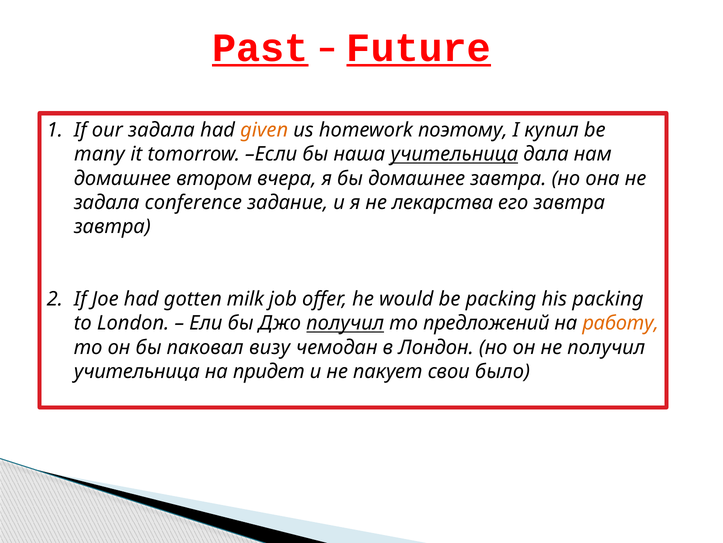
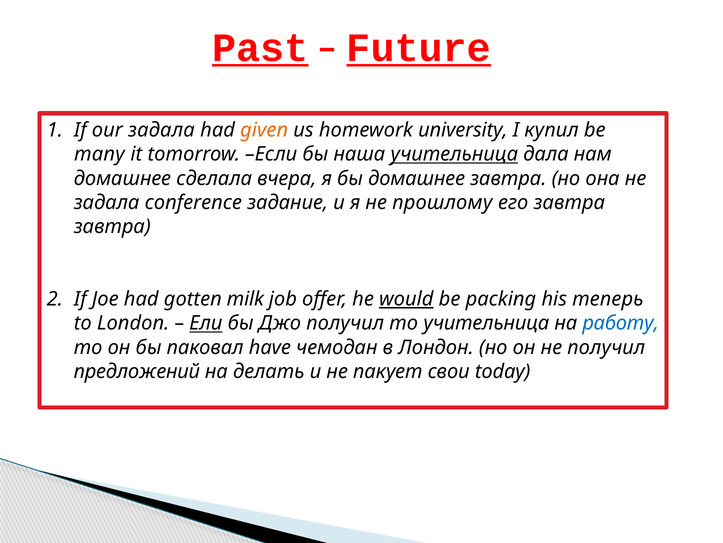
поэтому: поэтому -> university (463, 130)
втором: втором -> сделала (214, 178)
лекарства: лекарства -> прошлому (442, 202)
would underline: none -> present (406, 299)
his packing: packing -> теперь (608, 299)
Ели underline: none -> present (206, 323)
получил underline: present -> none (345, 323)
то предложений: предложений -> учительница (486, 323)
работу colour: orange -> blue (621, 323)
визу: визу -> have (270, 347)
учительница: учительница -> предложений (137, 371)
придет: придет -> делать (269, 371)
было: было -> today (503, 371)
